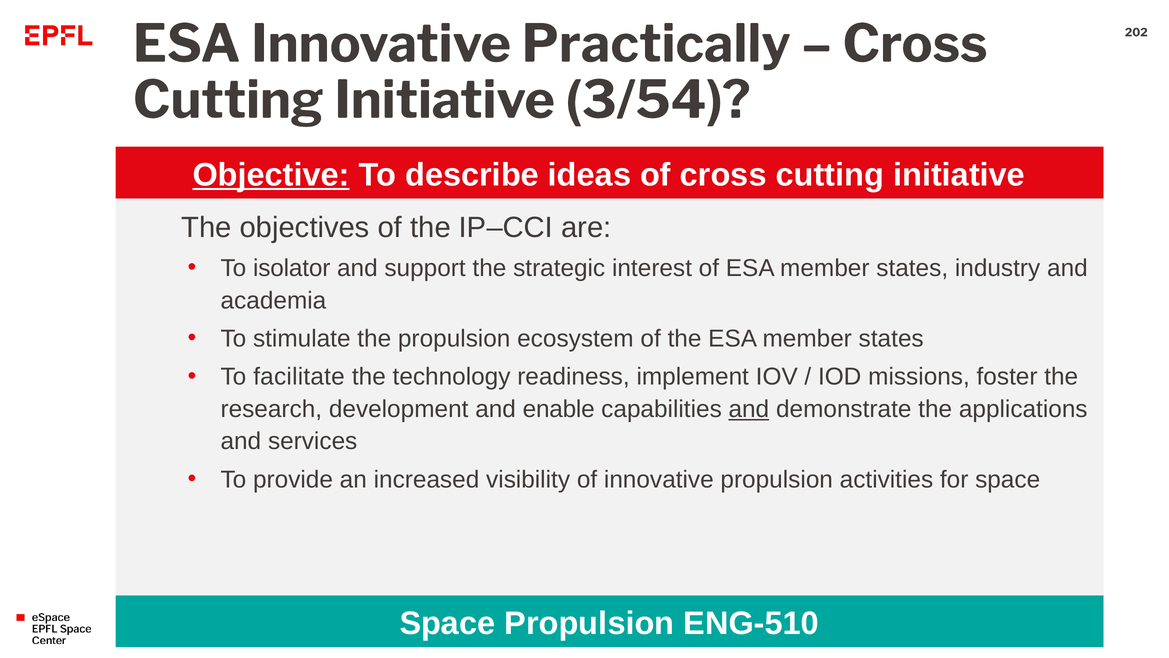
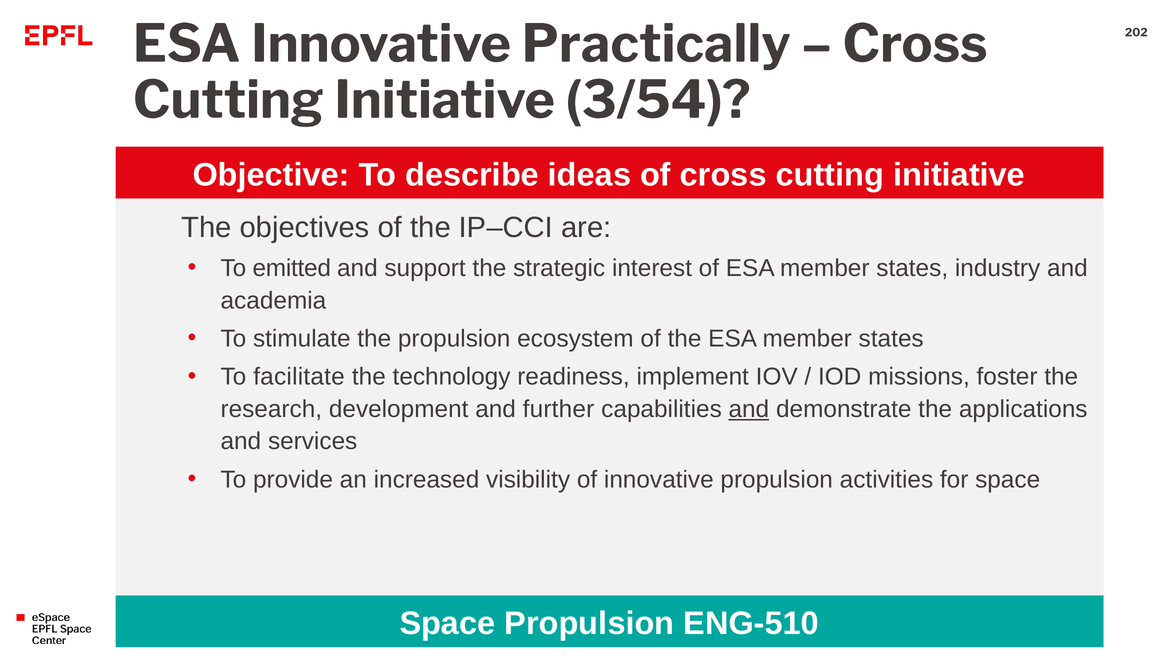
Objective underline: present -> none (271, 175)
isolator: isolator -> emitted (292, 268)
enable: enable -> further (558, 409)
